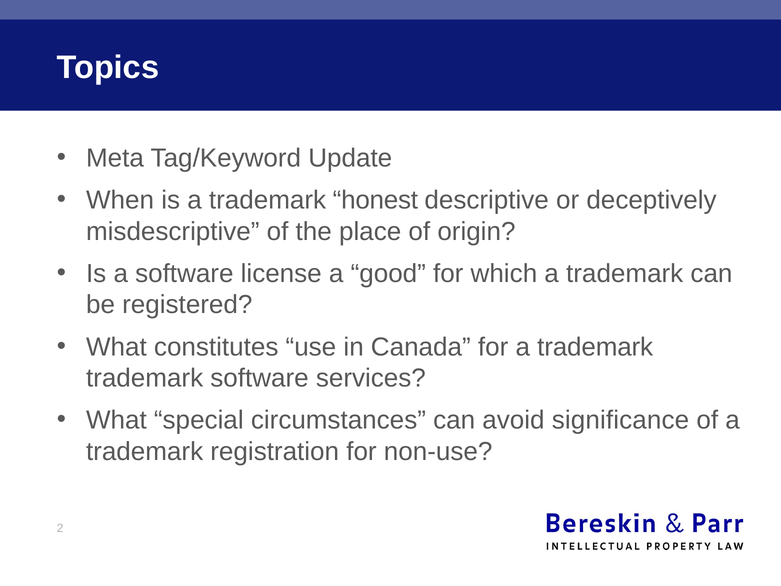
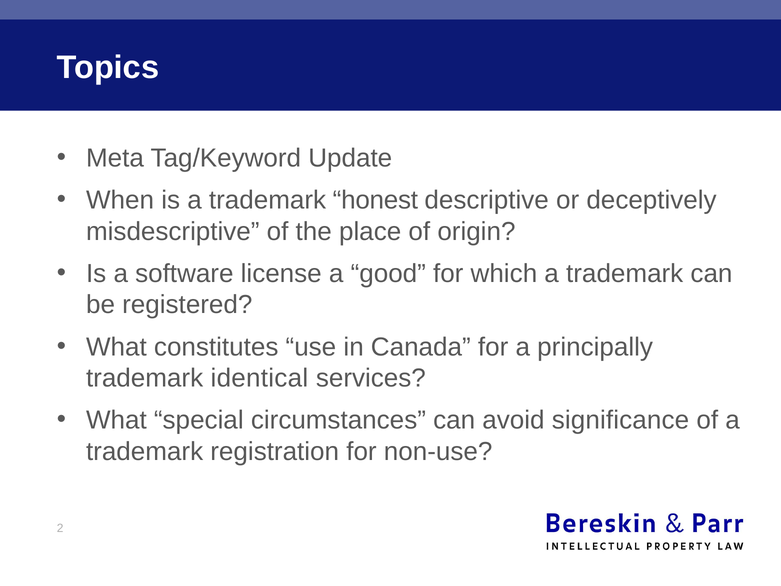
for a trademark: trademark -> principally (595, 347)
trademark software: software -> identical (259, 378)
